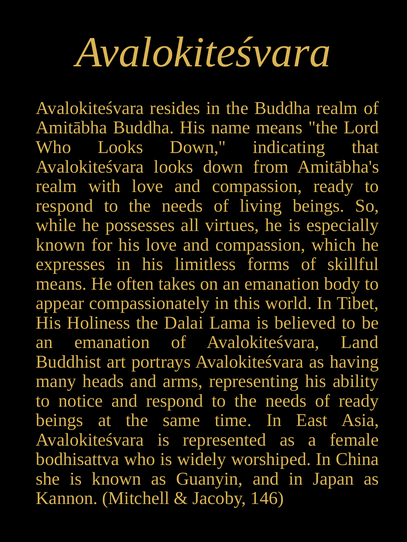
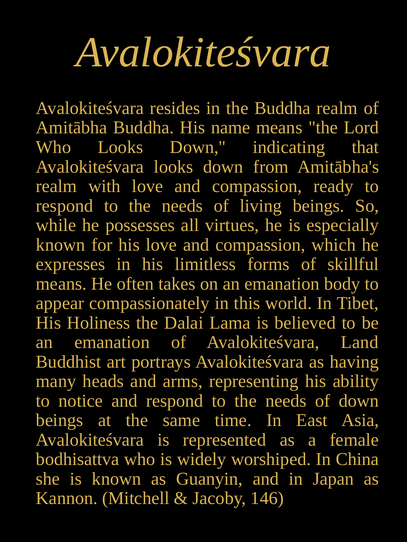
of ready: ready -> down (359, 401)
